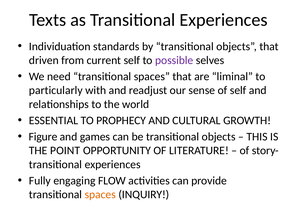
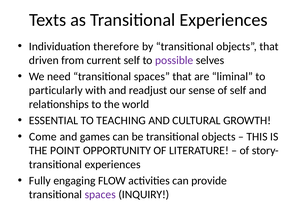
standards: standards -> therefore (116, 46)
PROPHECY: PROPHECY -> TEACHING (121, 120)
Figure: Figure -> Come (43, 137)
spaces colour: orange -> purple (100, 194)
